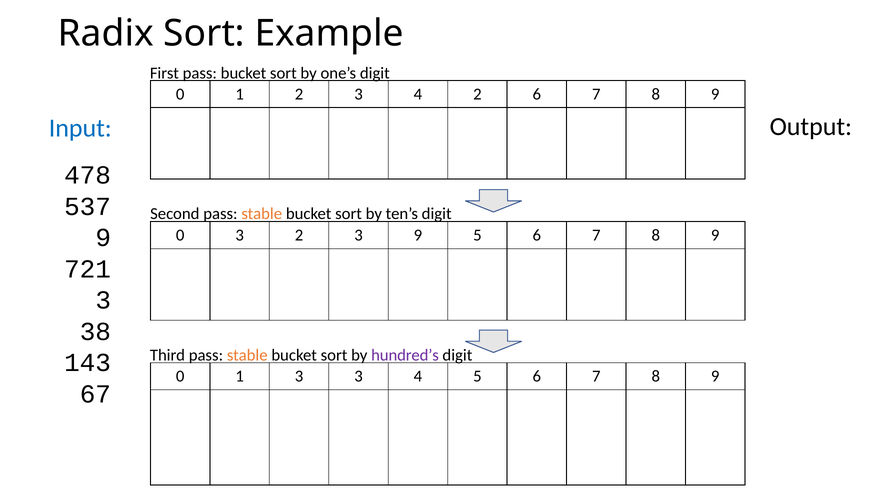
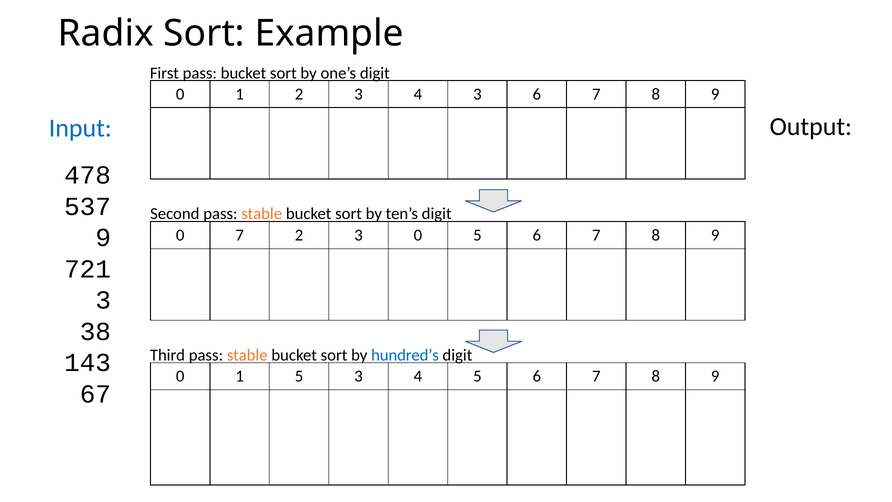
4 2: 2 -> 3 (477, 94)
0 3: 3 -> 7 (240, 235)
3 9: 9 -> 0 (418, 235)
hundred’s colour: purple -> blue (405, 355)
1 3: 3 -> 5 (299, 376)
